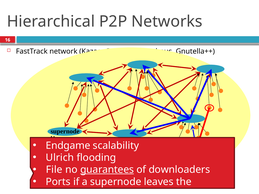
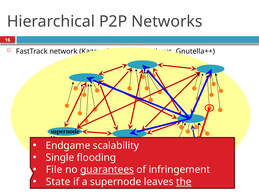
Ulrich: Ulrich -> Single (60, 158)
downloaders: downloaders -> infringement (179, 170)
Ports: Ports -> State (58, 182)
the underline: none -> present (184, 182)
